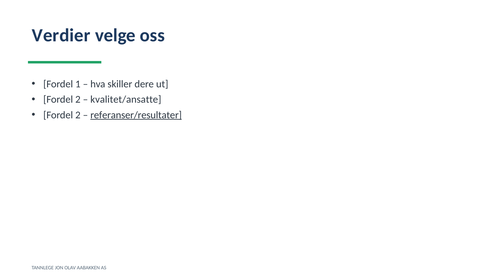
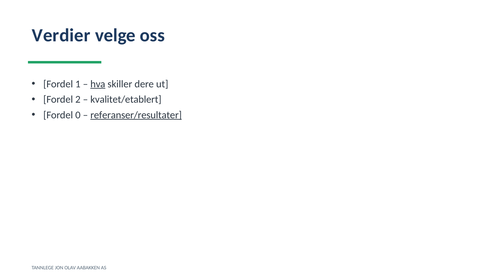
hva underline: none -> present (98, 84)
kvalitet/ansatte: kvalitet/ansatte -> kvalitet/etablert (126, 100)
2: 2 -> 0 (78, 115)
